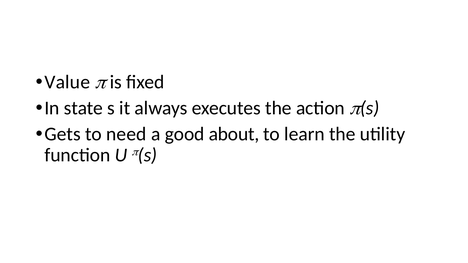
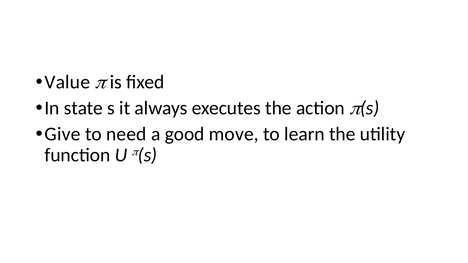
Gets: Gets -> Give (63, 134)
about: about -> move (234, 134)
